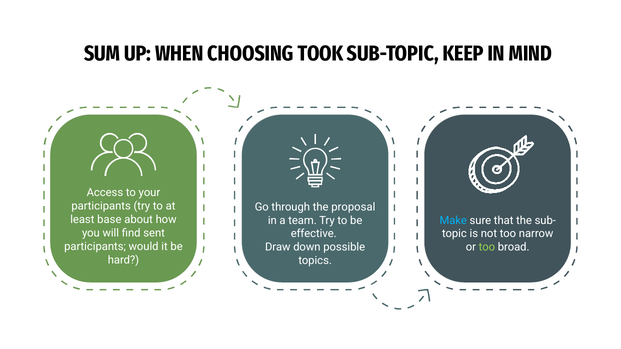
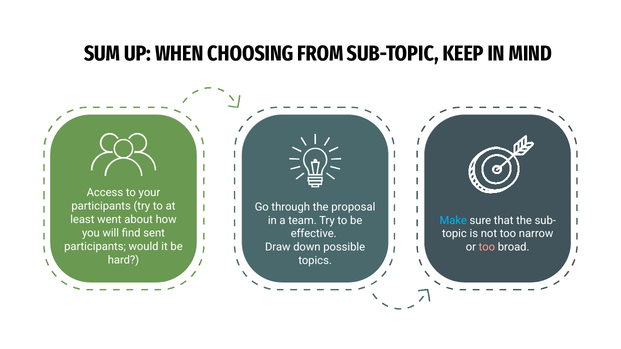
TOOK: TOOK -> FROM (320, 53)
base: base -> went (109, 220)
too colour: light green -> pink (487, 247)
